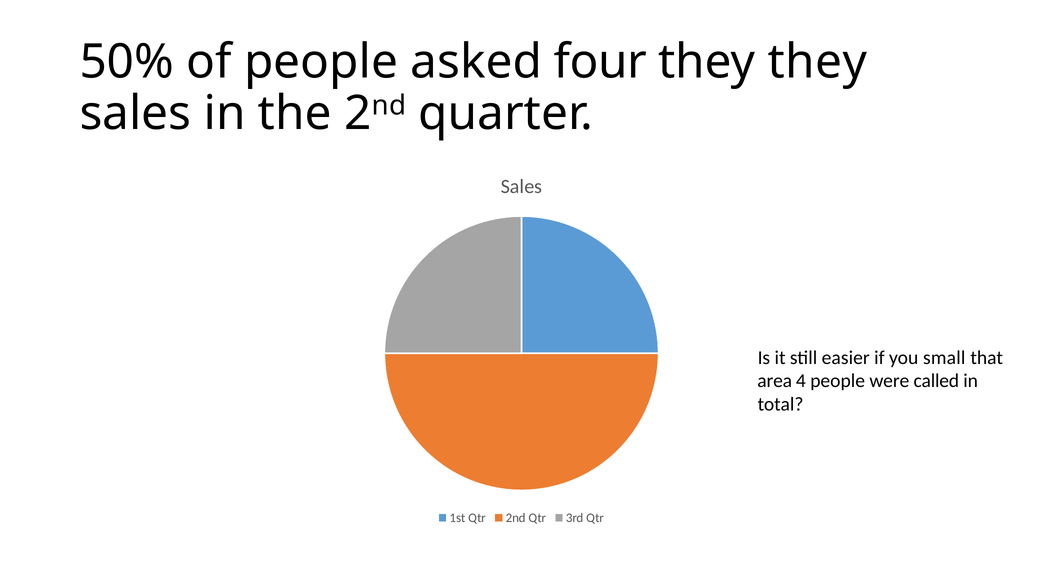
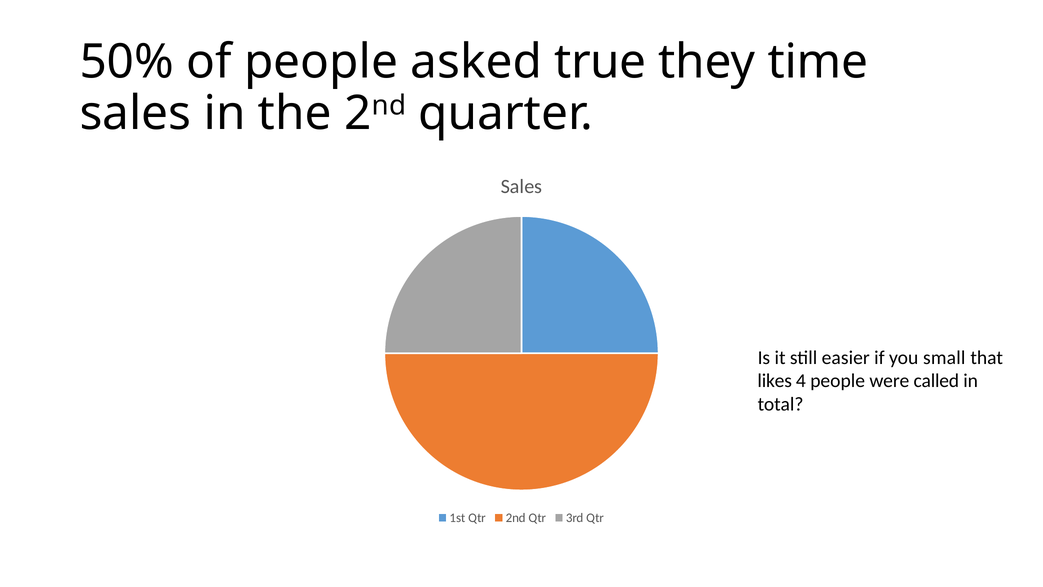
four: four -> true (600, 62)
they they: they -> time (818, 62)
area: area -> likes (775, 381)
